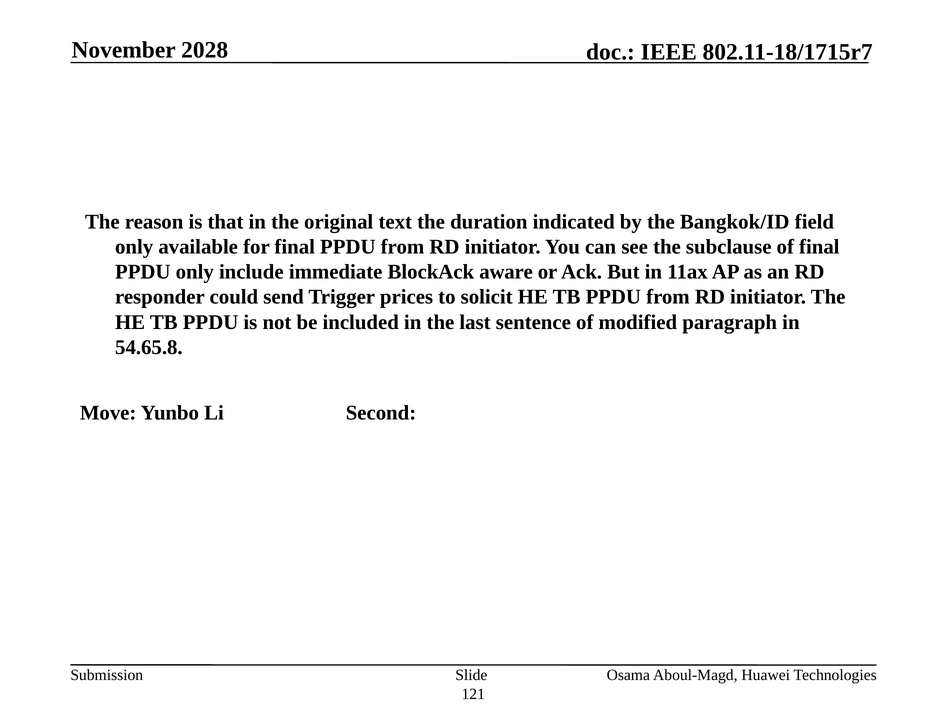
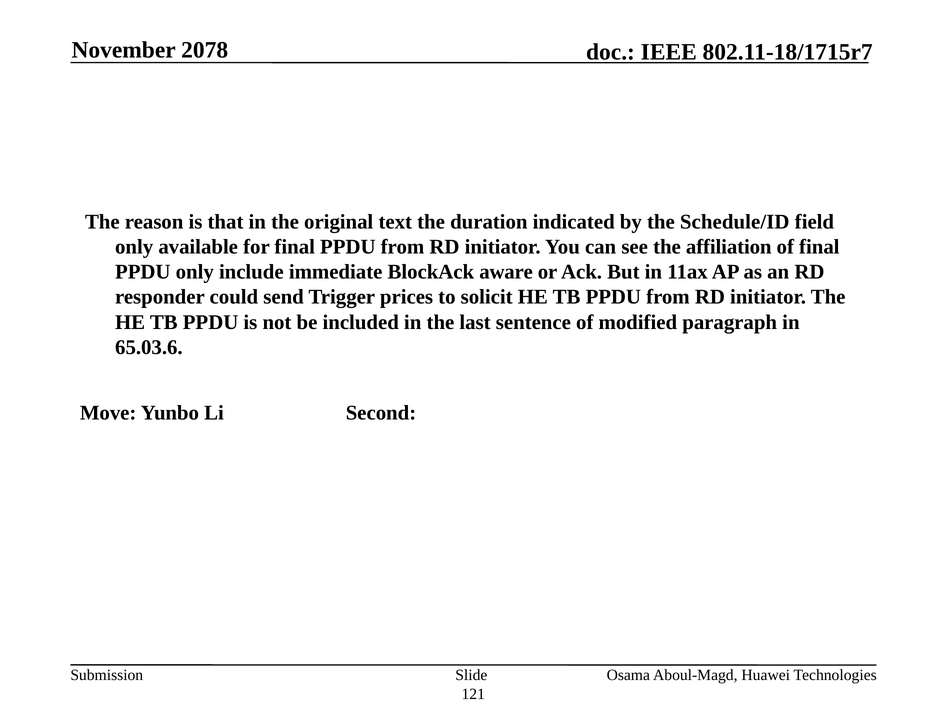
2028: 2028 -> 2078 (205, 50)
Bangkok/ID: Bangkok/ID -> Schedule/ID (735, 222)
subclause: subclause -> affiliation (729, 247)
54.65.8: 54.65.8 -> 65.03.6 (149, 347)
